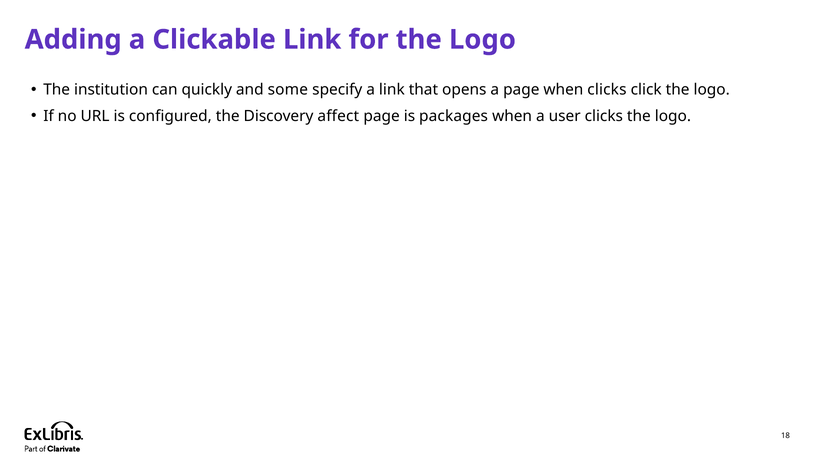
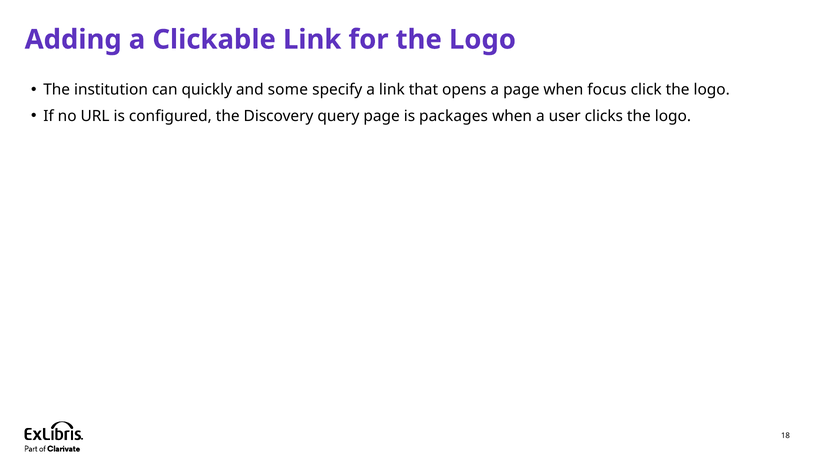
when clicks: clicks -> focus (607, 90)
affect: affect -> query (338, 116)
